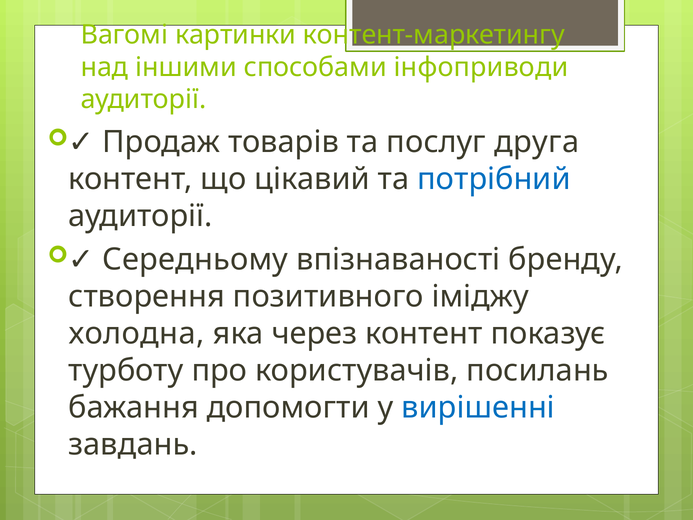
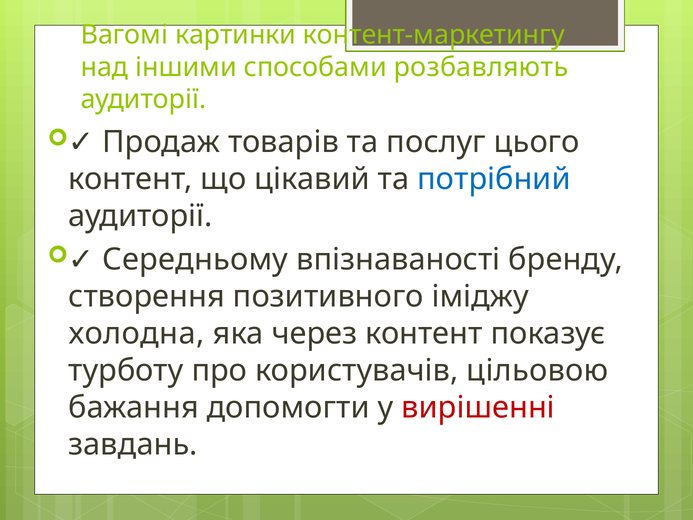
інфоприводи: інфоприводи -> розбавляють (481, 67)
друга: друга -> цього (537, 142)
посилань: посилань -> цільовою (537, 370)
вирішенні colour: blue -> red (478, 407)
